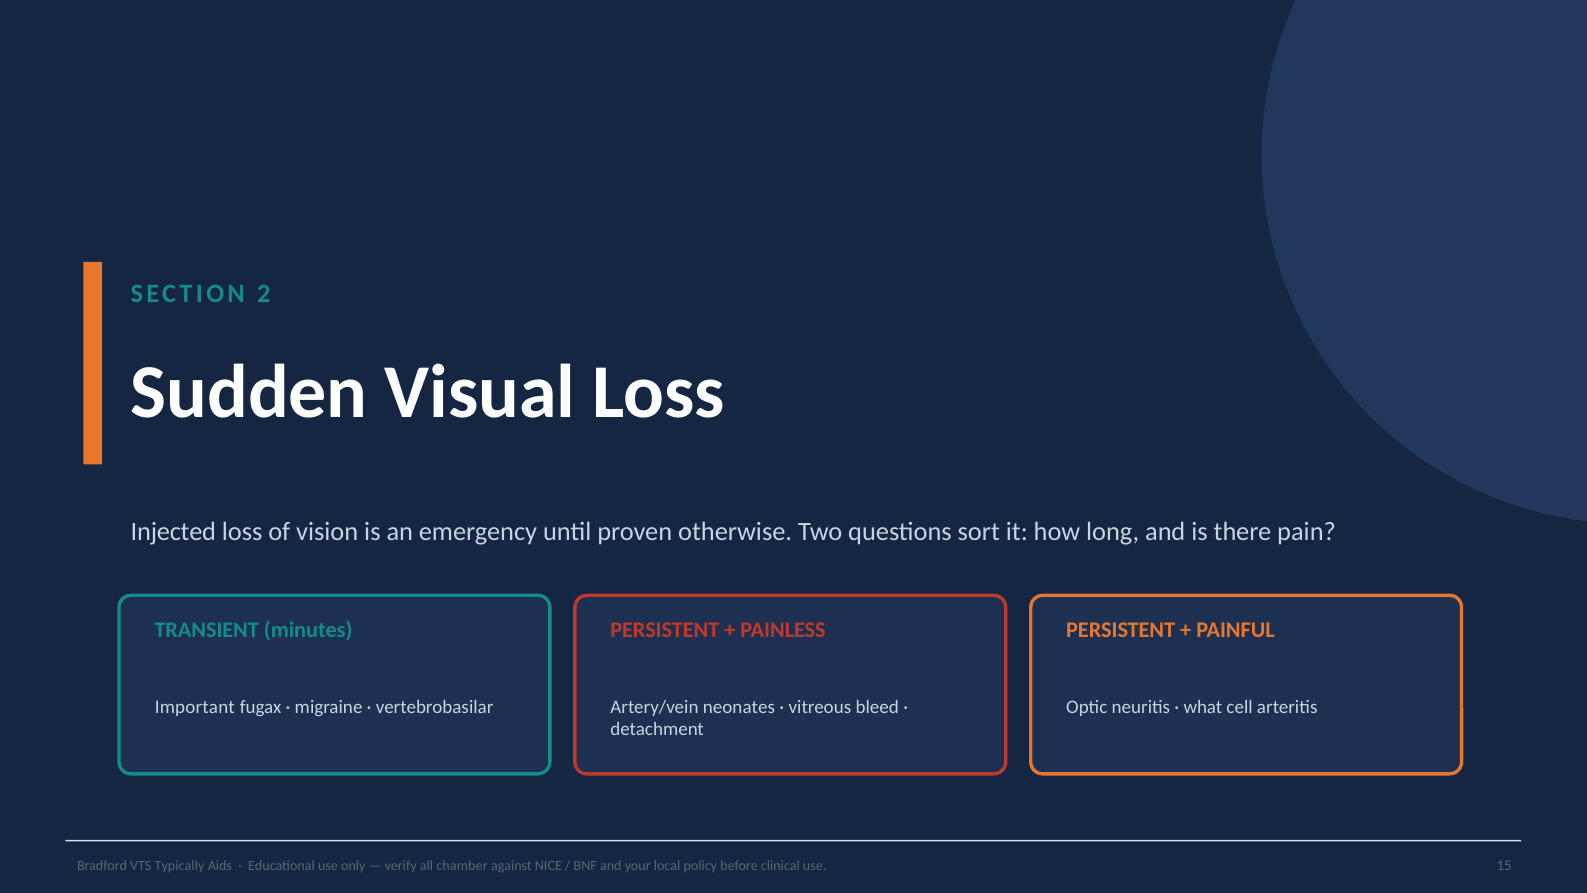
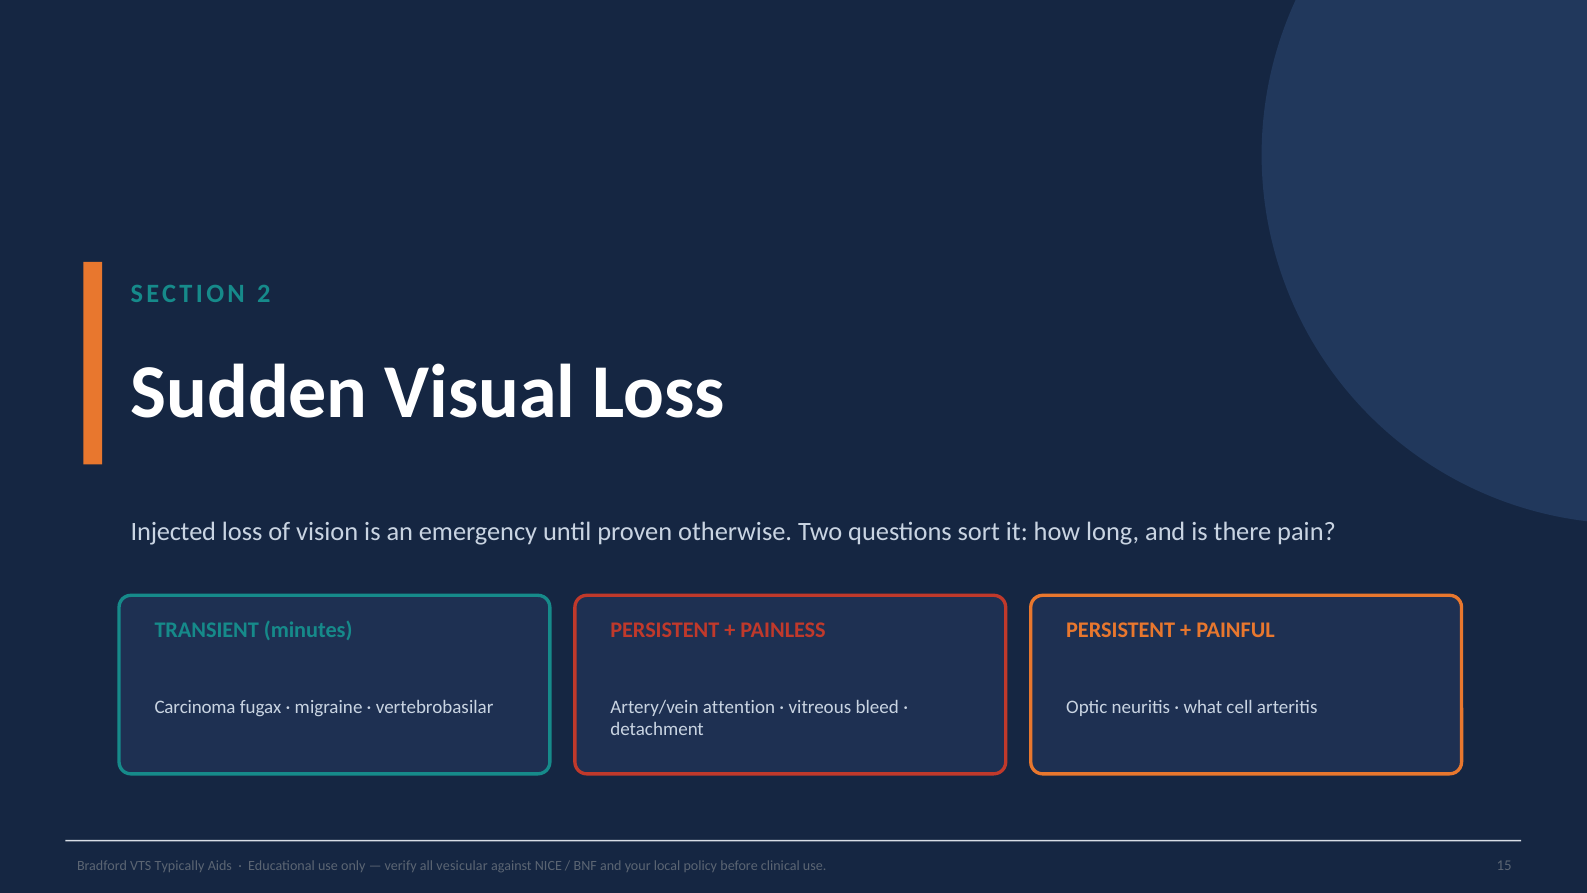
Important: Important -> Carcinoma (195, 707)
neonates: neonates -> attention (739, 707)
chamber: chamber -> vesicular (462, 865)
